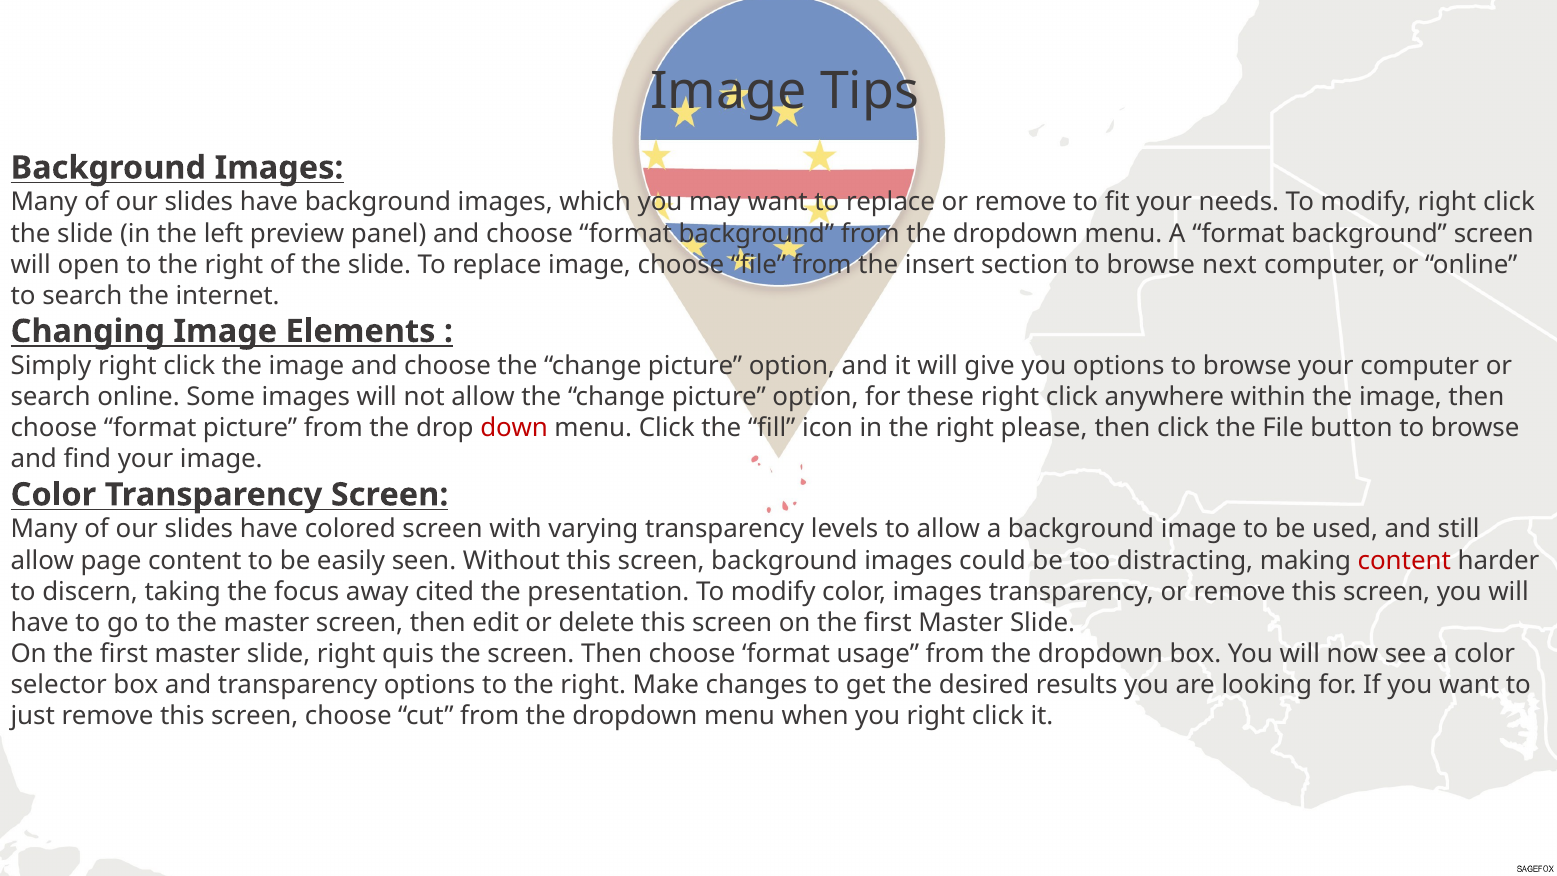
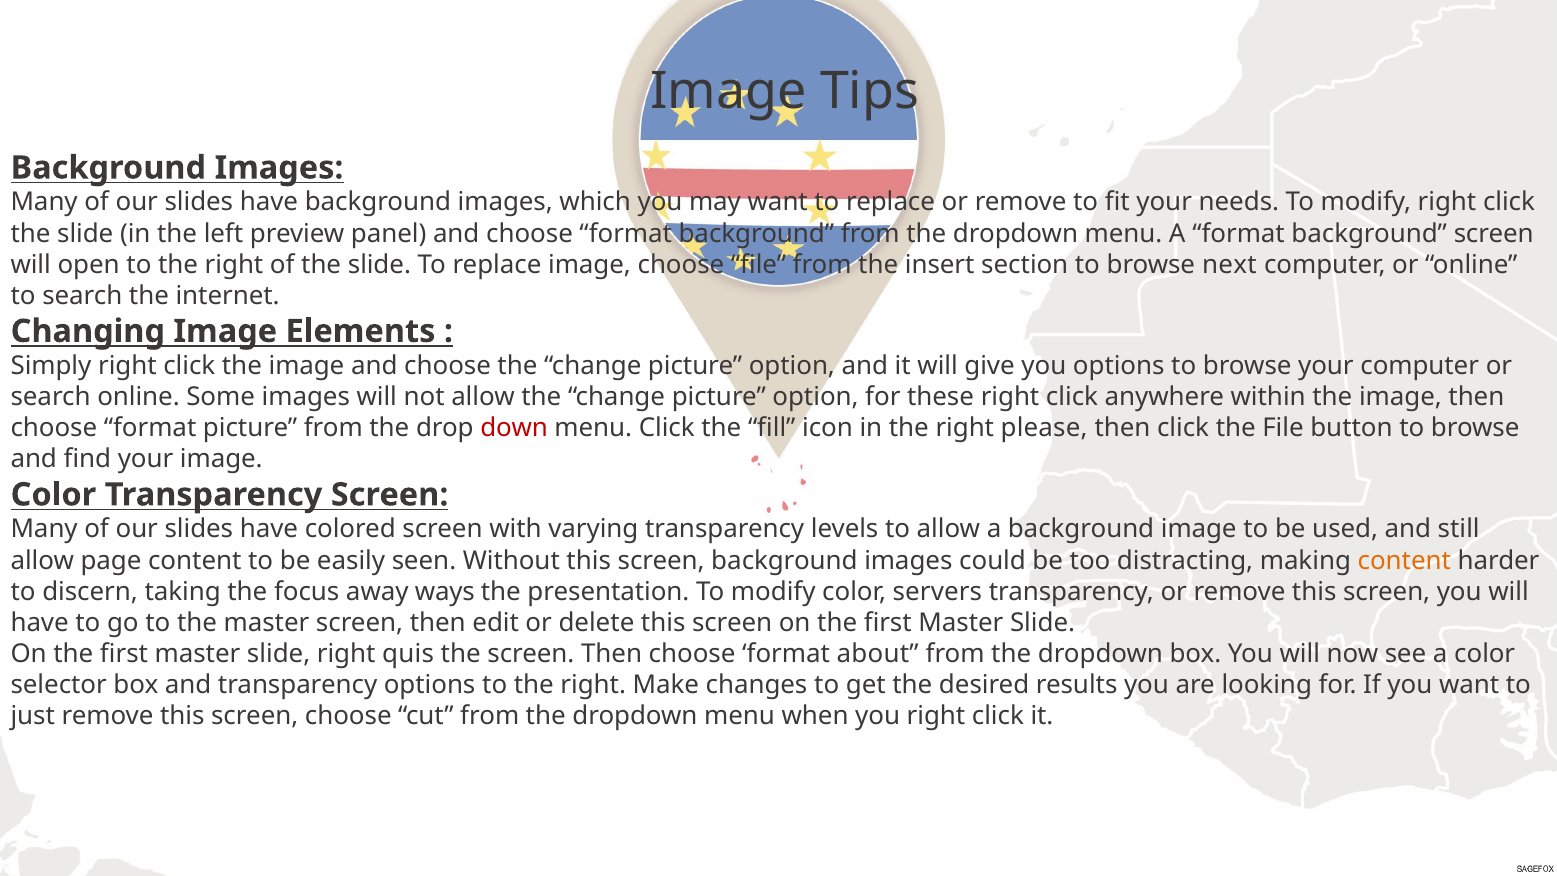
content colour: red -> orange (1404, 560)
cited: cited -> ways (445, 591)
color images: images -> servers (937, 591)
usage: usage -> about (878, 654)
